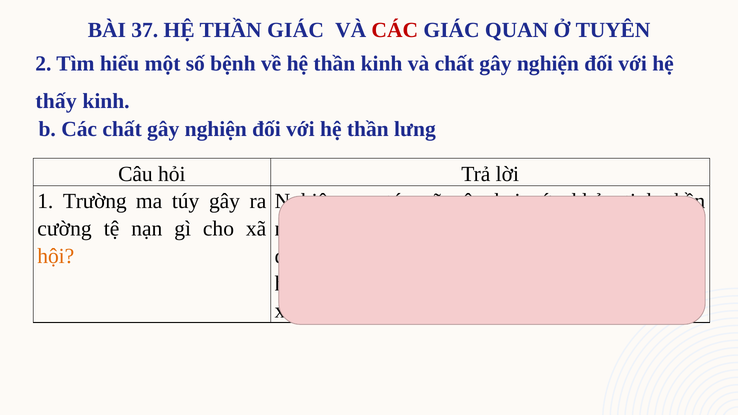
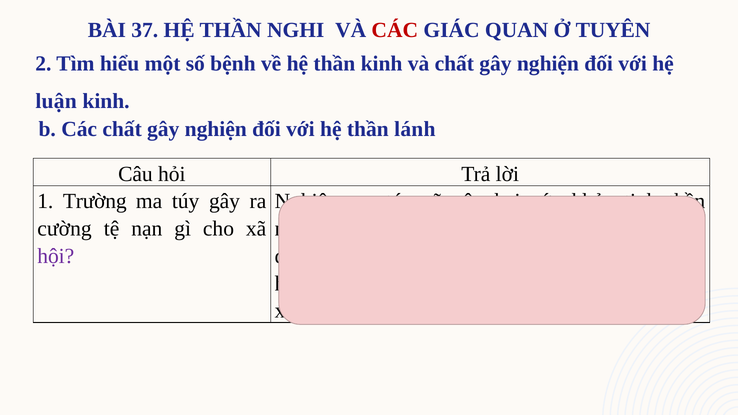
THẦN GIÁC: GIÁC -> NGHI (296, 30)
thấy: thấy -> luận (56, 101)
lưng: lưng -> lánh (415, 129)
hội colour: orange -> purple (56, 256)
